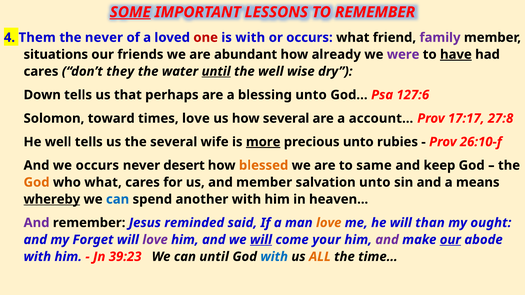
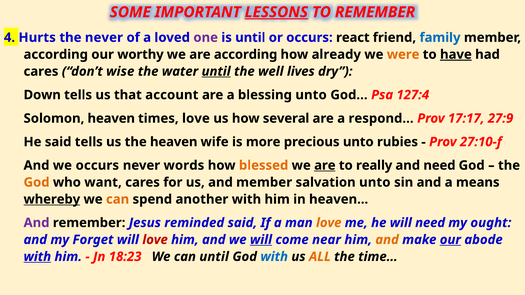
SOME underline: present -> none (130, 12)
LESSONS underline: none -> present (276, 12)
Them: Them -> Hurts (37, 38)
one colour: red -> purple (206, 38)
is with: with -> until (250, 38)
occurs what: what -> react (353, 38)
family colour: purple -> blue (440, 38)
situations: situations -> according (56, 55)
friends: friends -> worthy (140, 55)
are abundant: abundant -> according (246, 55)
were colour: purple -> orange (403, 55)
they: they -> wise (120, 71)
wise: wise -> lives (301, 71)
perhaps: perhaps -> account (172, 95)
127:6: 127:6 -> 127:4 (413, 95)
Solomon toward: toward -> heaven (111, 119)
account…: account… -> respond… (381, 119)
27:8: 27:8 -> 27:9 (501, 119)
He well: well -> said (58, 142)
the several: several -> heaven (174, 142)
more underline: present -> none (263, 142)
26:10-f: 26:10-f -> 27:10-f (481, 142)
desert: desert -> words (184, 166)
are underline: none -> present (325, 166)
same: same -> really (374, 166)
and keep: keep -> need (439, 166)
who what: what -> want (103, 183)
can colour: blue -> orange (118, 199)
will than: than -> need (430, 223)
love colour: purple -> red (155, 240)
your: your -> near (327, 240)
and colour: purple -> orange (387, 240)
with underline: none -> present (37, 257)
39:23: 39:23 -> 18:23 (125, 257)
